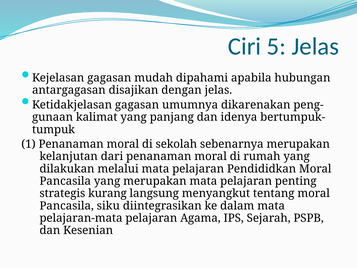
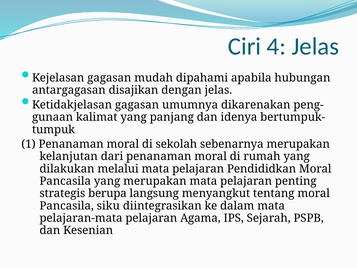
5: 5 -> 4 (276, 46)
kurang: kurang -> berupa (107, 193)
